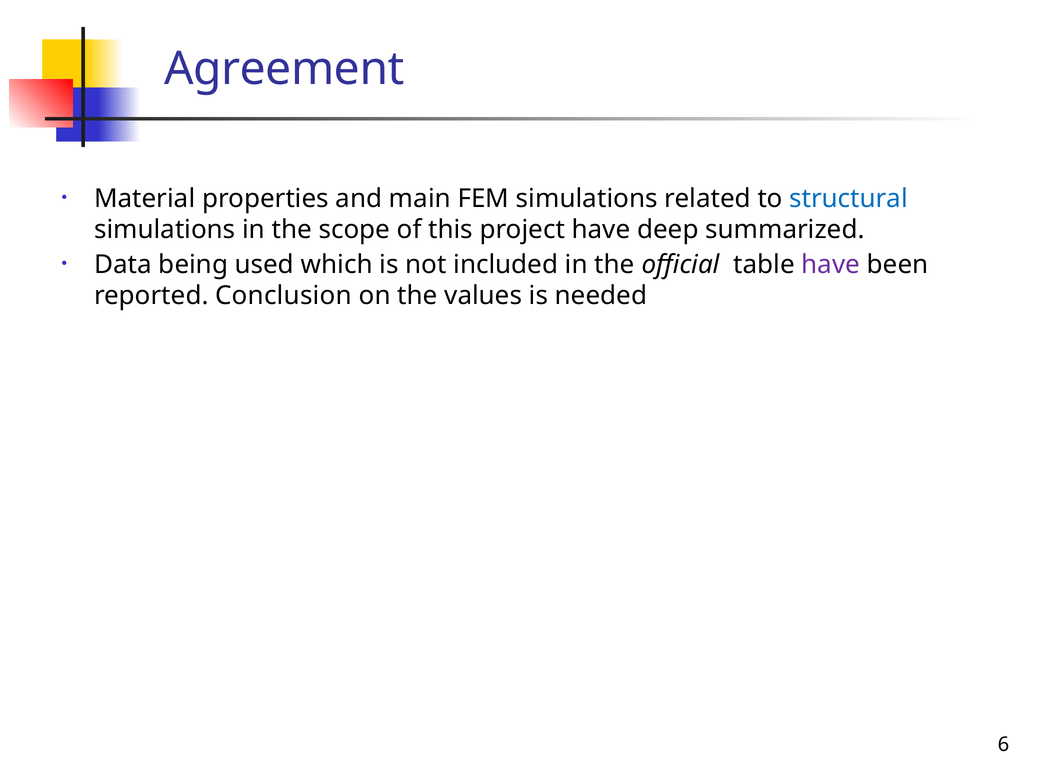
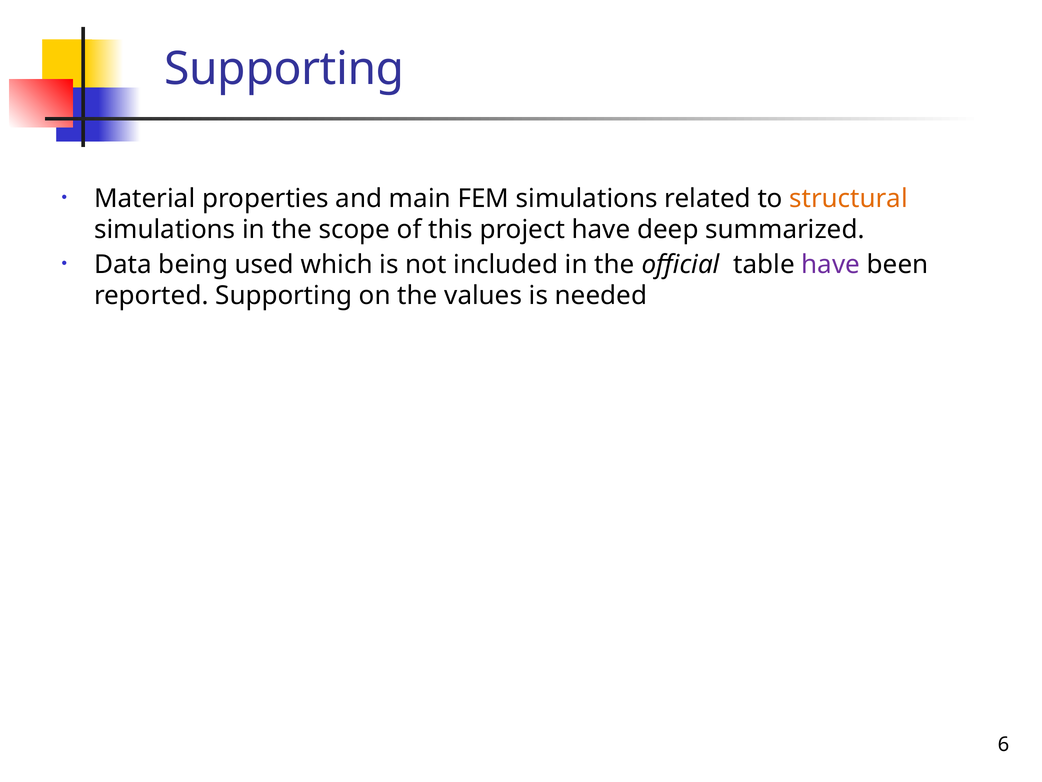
Agreement: Agreement -> Supporting (284, 69)
structural colour: blue -> orange (849, 198)
reported Conclusion: Conclusion -> Supporting (284, 296)
